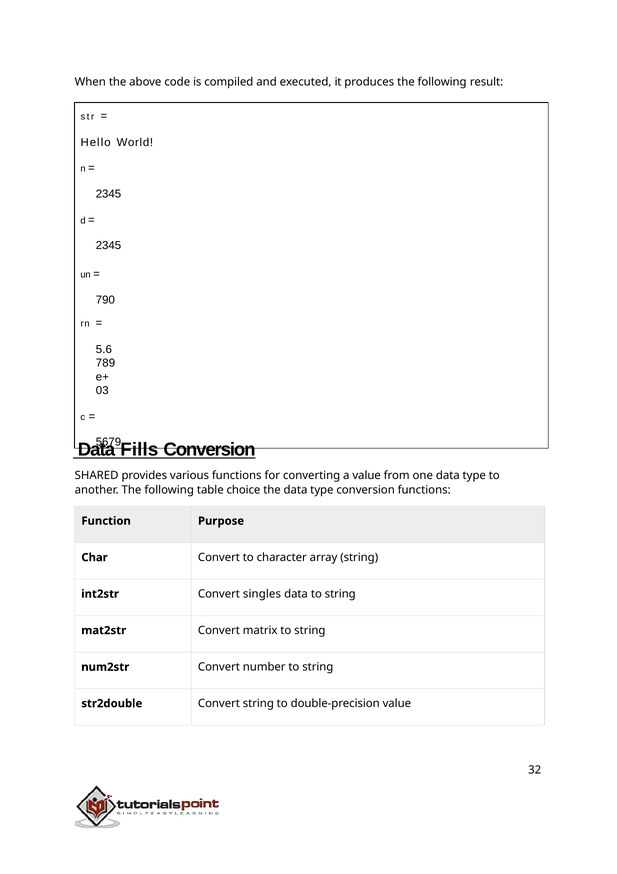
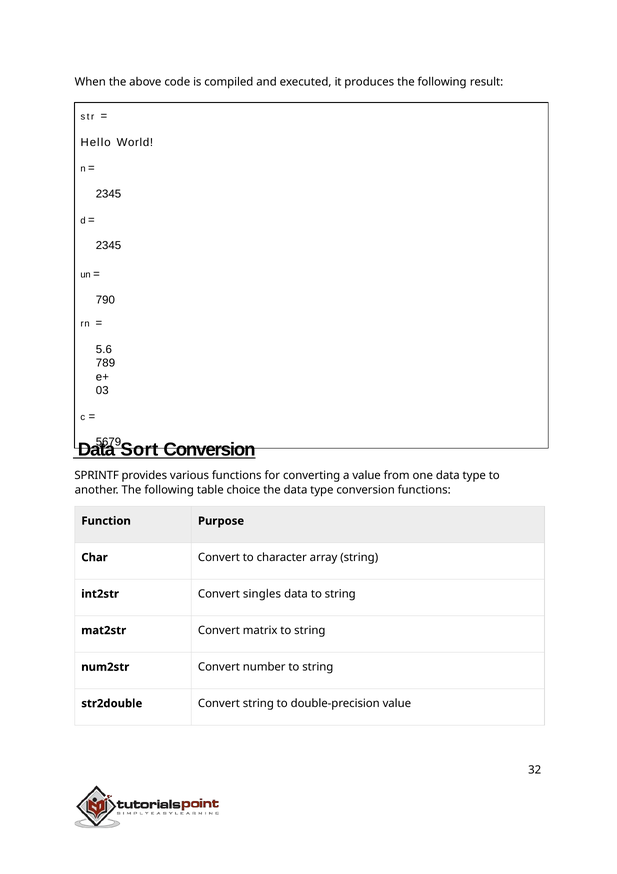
Fills: Fills -> Sort (139, 449)
SHARED: SHARED -> SPRINTF (97, 475)
